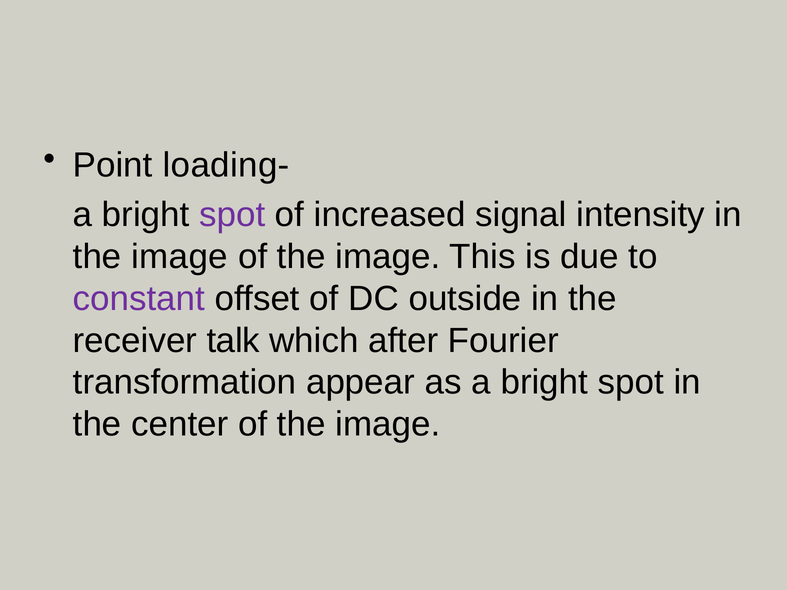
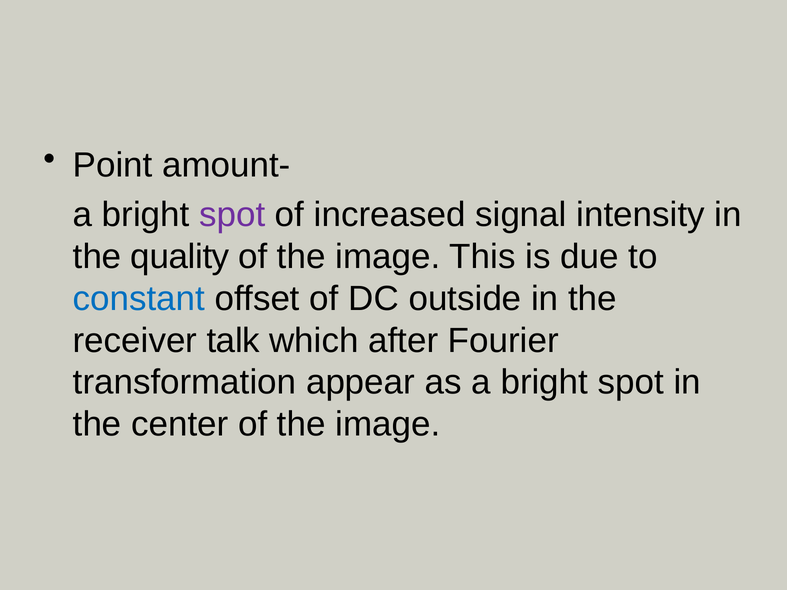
loading-: loading- -> amount- (226, 165)
image: image -> quality (180, 257)
constant colour: purple -> blue (139, 299)
